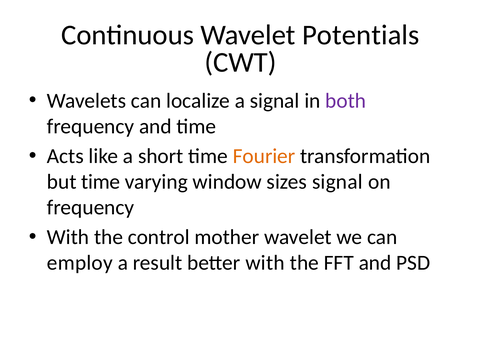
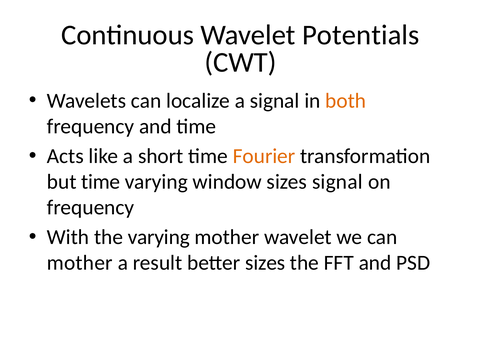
both colour: purple -> orange (346, 101)
the control: control -> varying (159, 238)
employ: employ -> mother (80, 263)
better with: with -> sizes (265, 263)
